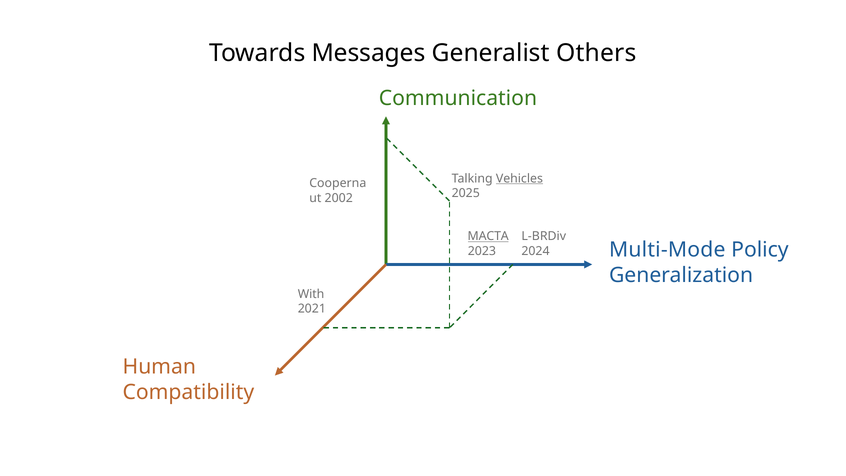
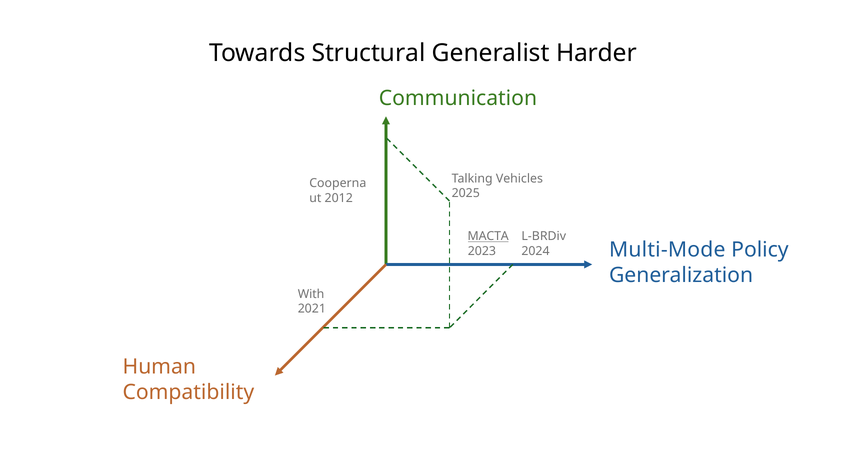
Messages: Messages -> Structural (369, 53)
Others: Others -> Harder (596, 53)
Vehicles underline: present -> none (519, 178)
2002: 2002 -> 2012 (339, 198)
